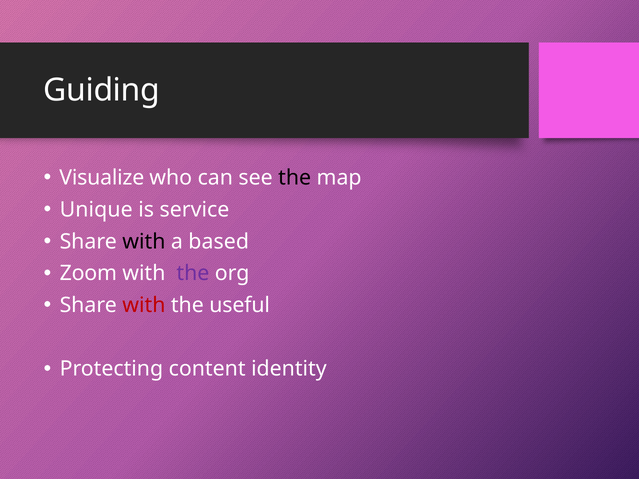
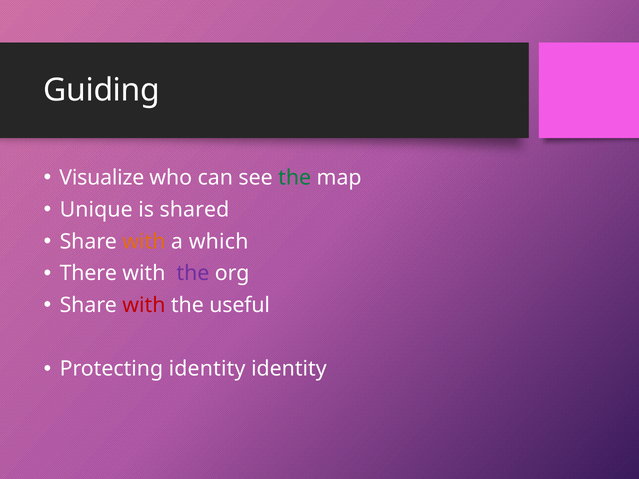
the colour: black -> green (295, 178)
service: service -> shared (194, 210)
with colour: black -> orange (144, 242)
based: based -> which (219, 242)
Zoom: Zoom -> There (88, 273)
Protecting content: content -> identity (207, 369)
